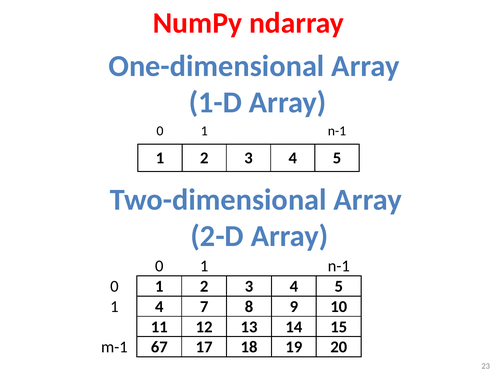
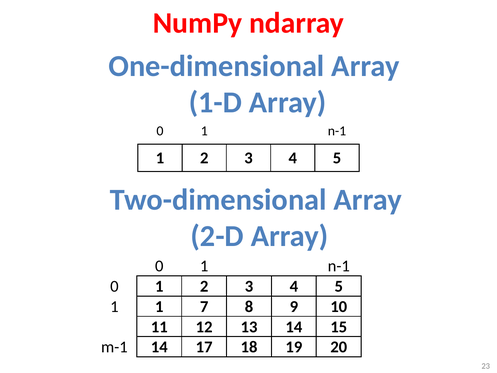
1 4: 4 -> 1 (159, 306)
m-1 67: 67 -> 14 (159, 347)
